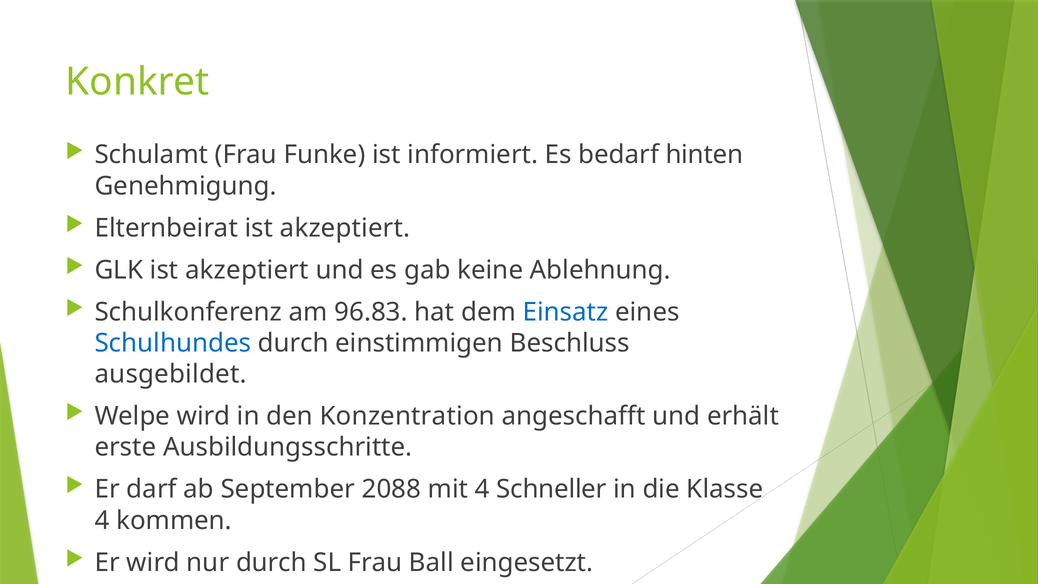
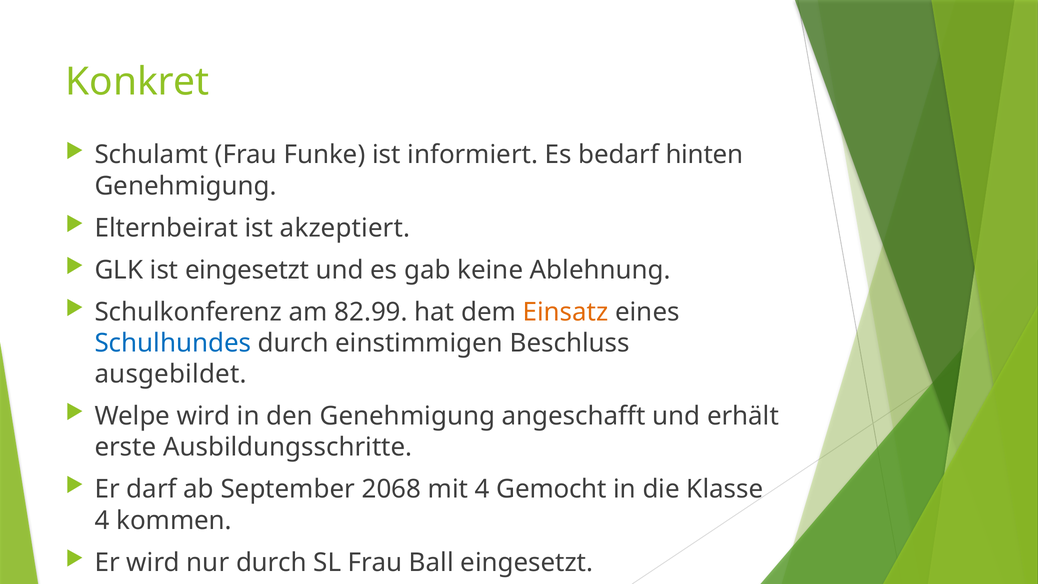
GLK ist akzeptiert: akzeptiert -> eingesetzt (247, 270)
96.83: 96.83 -> 82.99 (371, 312)
Einsatz colour: blue -> orange (566, 312)
den Konzentration: Konzentration -> Genehmigung (407, 416)
2088: 2088 -> 2068 (391, 489)
Schneller: Schneller -> Gemocht (552, 489)
